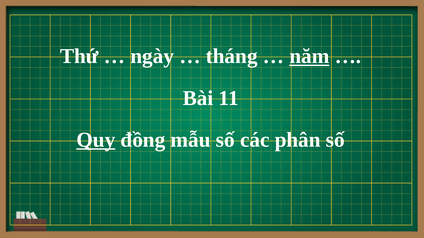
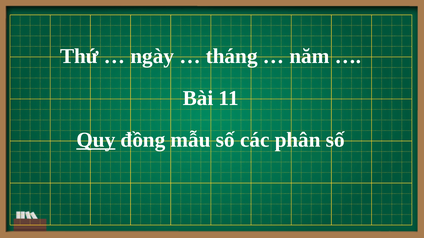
năm underline: present -> none (309, 56)
